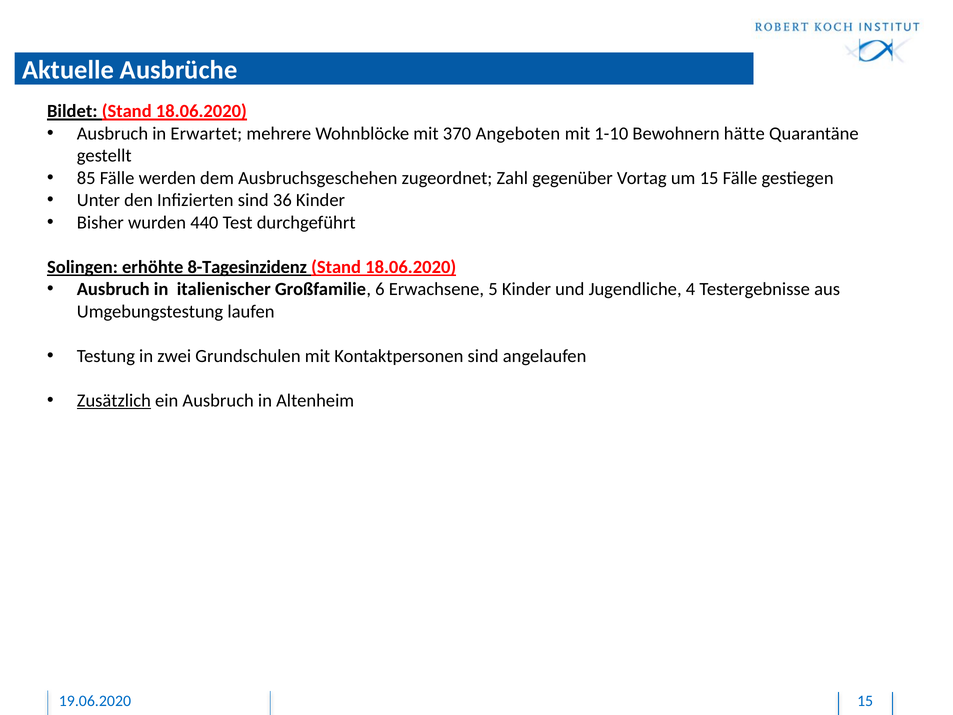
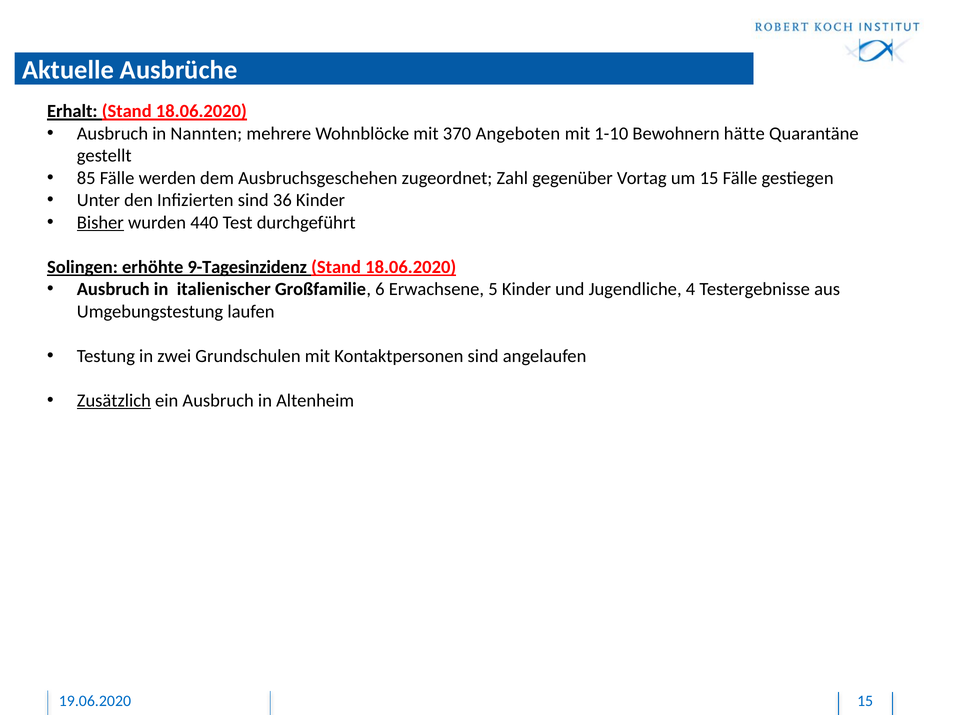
Bildet: Bildet -> Erhalt (72, 111)
Erwartet: Erwartet -> Nannten (206, 133)
Bisher underline: none -> present (100, 222)
8-Tagesinzidenz: 8-Tagesinzidenz -> 9-Tagesinzidenz (247, 267)
